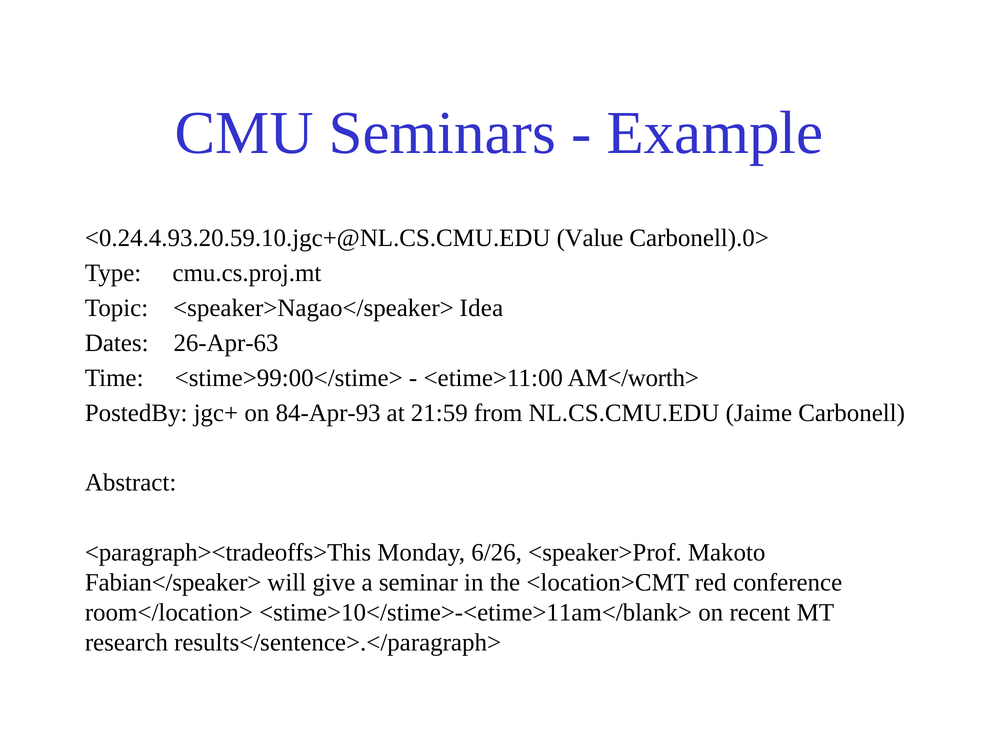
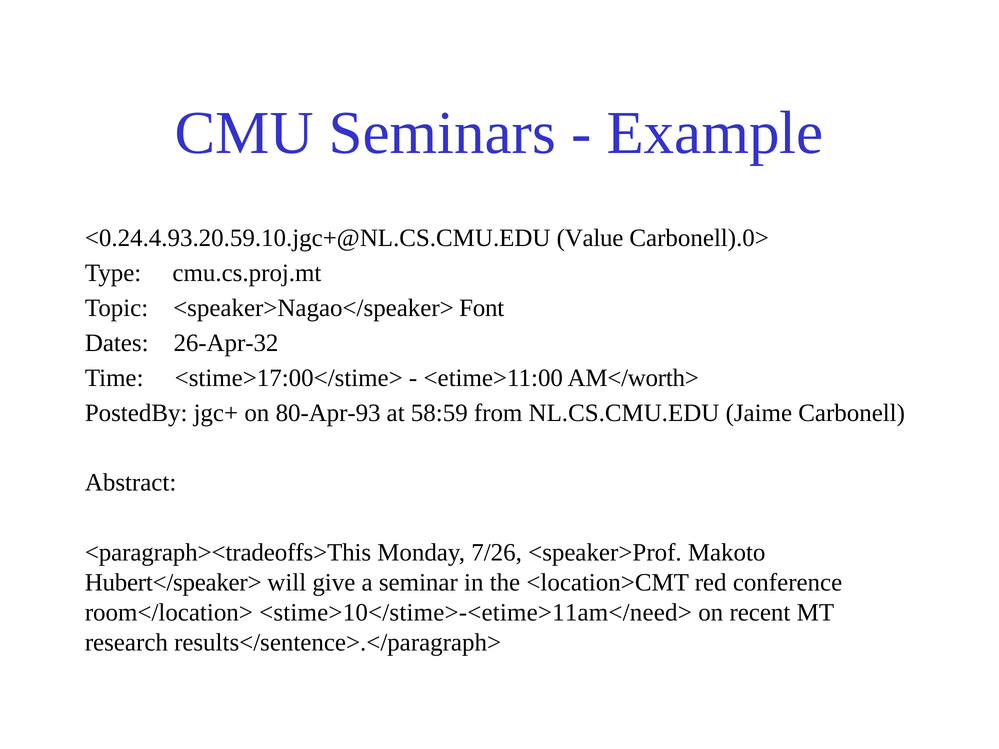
Idea: Idea -> Font (482, 308)
26-Apr-63: 26-Apr-63 -> 26-Apr-32 (226, 343)
<stime>99:00</stime>: <stime>99:00</stime> -> <stime>17:00</stime> (289, 378)
84-Apr-93: 84-Apr-93 -> 80-Apr-93 (328, 413)
21:59: 21:59 -> 58:59 (439, 413)
6/26: 6/26 -> 7/26 (497, 553)
Fabian</speaker>: Fabian</speaker> -> Hubert</speaker> (173, 583)
<stime>10</stime>-<etime>11am</blank>: <stime>10</stime>-<etime>11am</blank> -> <stime>10</stime>-<etime>11am</need> (475, 613)
